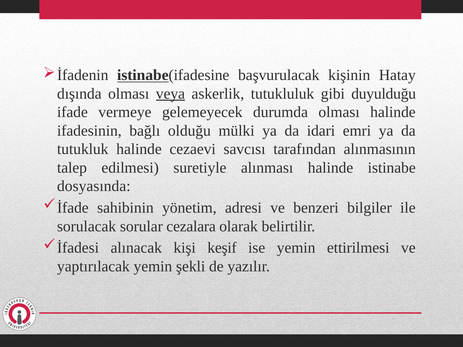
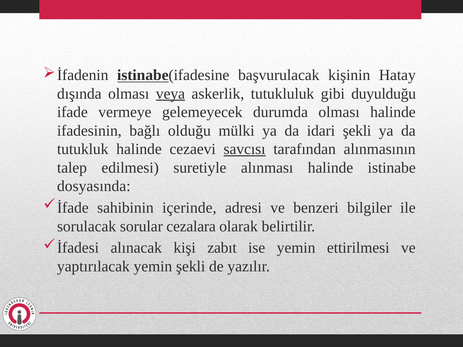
idari emri: emri -> şekli (357, 131)
savcısı underline: none -> present (245, 149)
yönetim: yönetim -> içerinde (189, 208)
keşif: keşif -> zabıt (222, 248)
